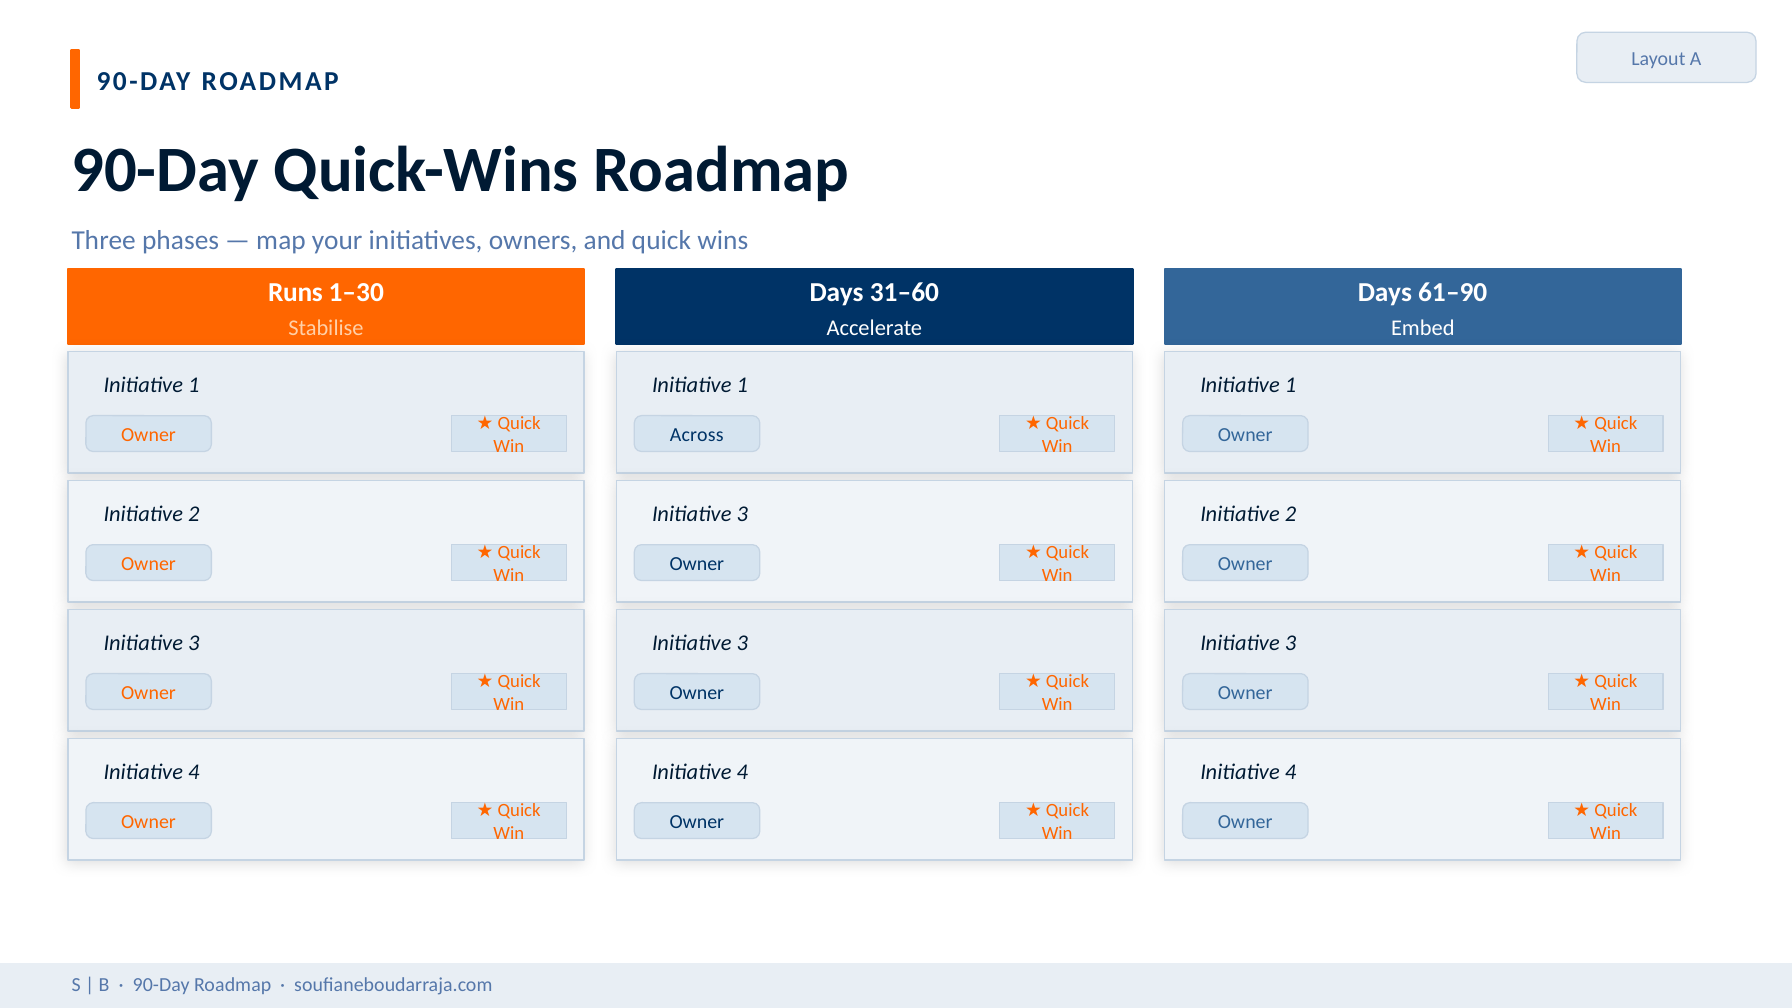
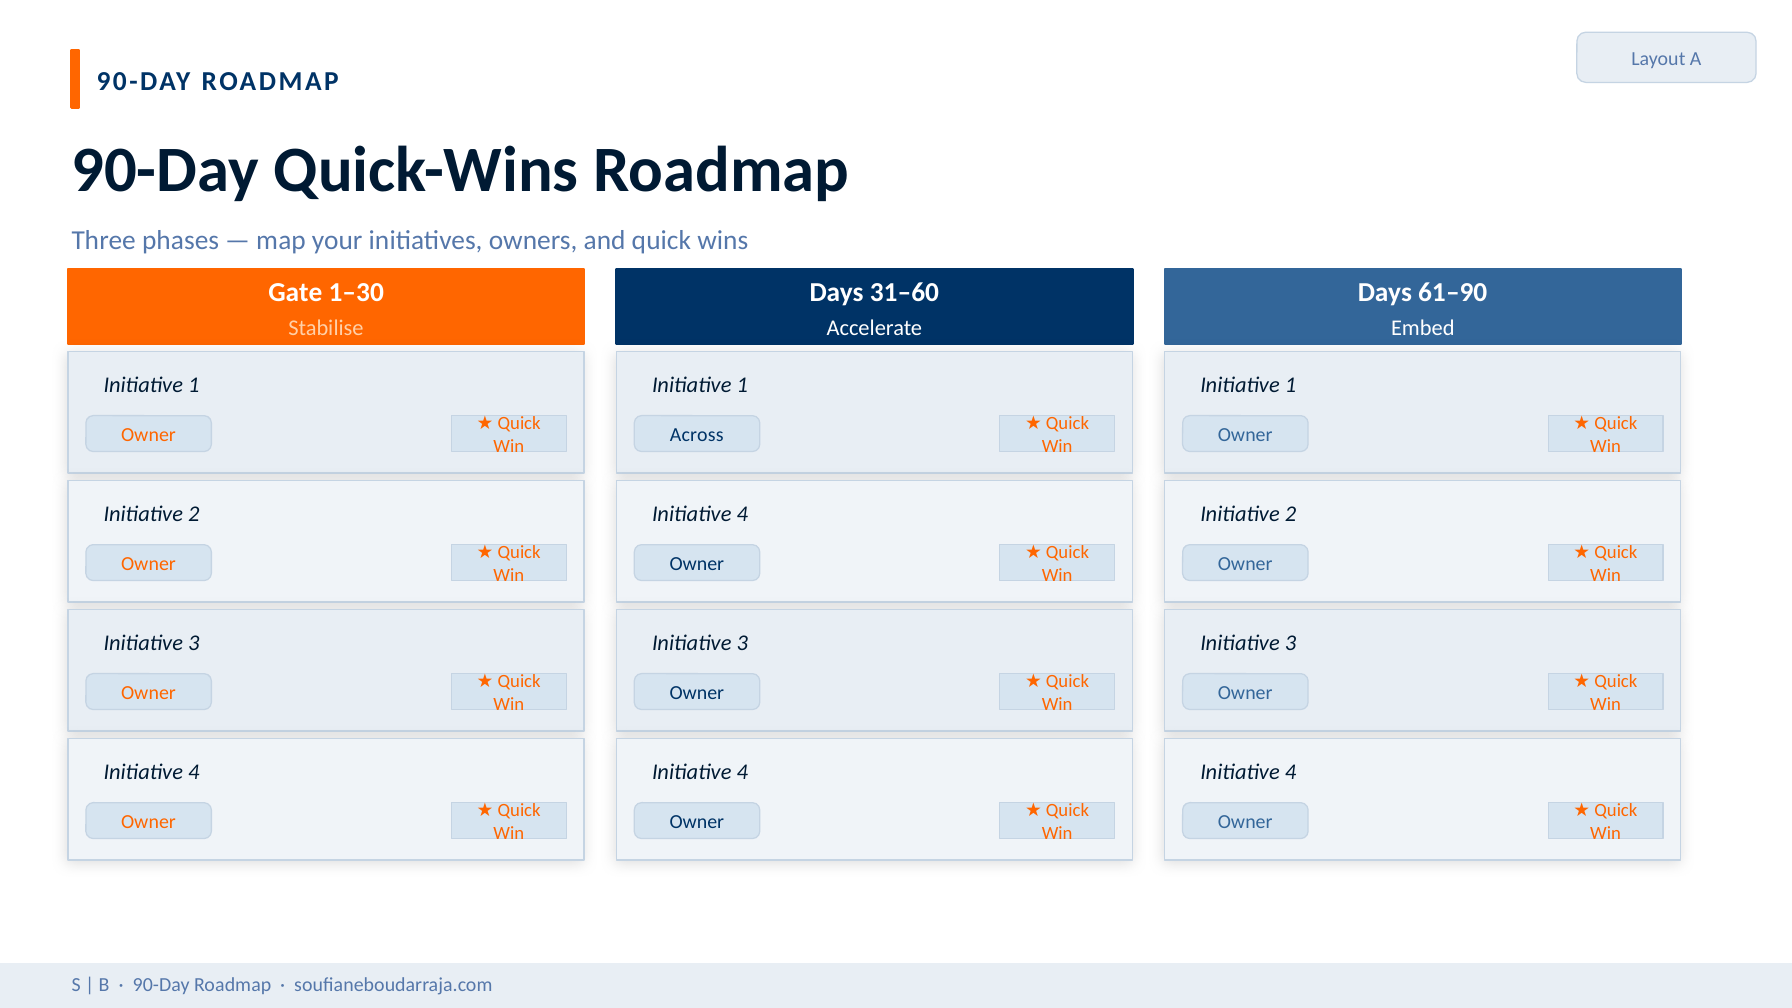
Runs: Runs -> Gate (295, 292)
3: 3 -> 4 (742, 514)
